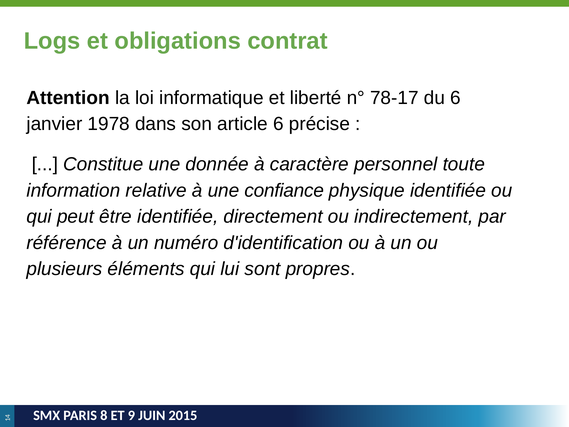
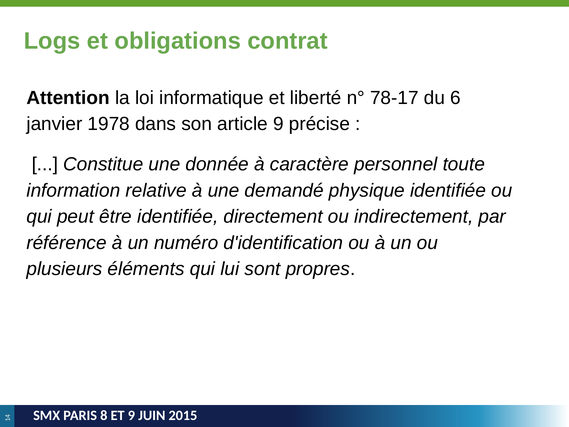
article 6: 6 -> 9 (278, 124)
confiance: confiance -> demandé (284, 190)
